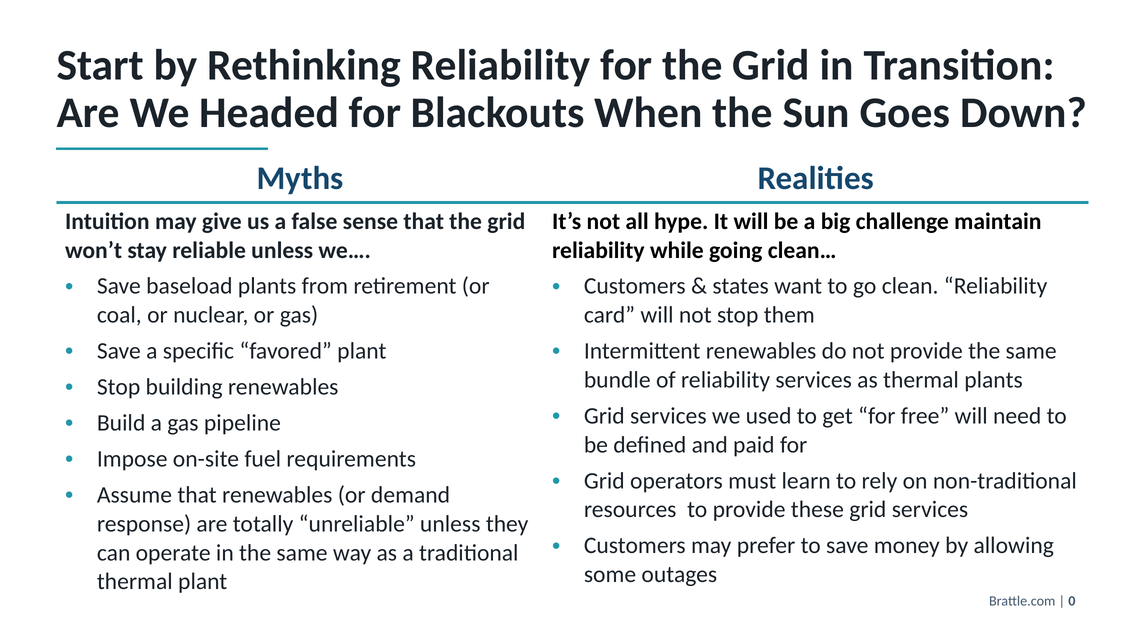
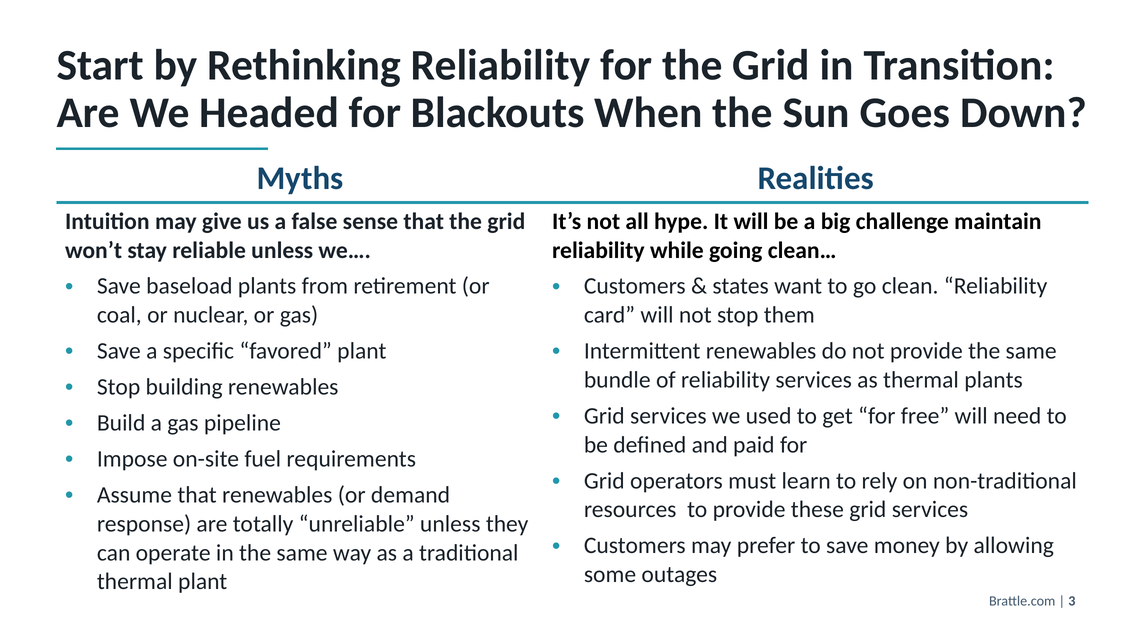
0: 0 -> 3 (1072, 601)
